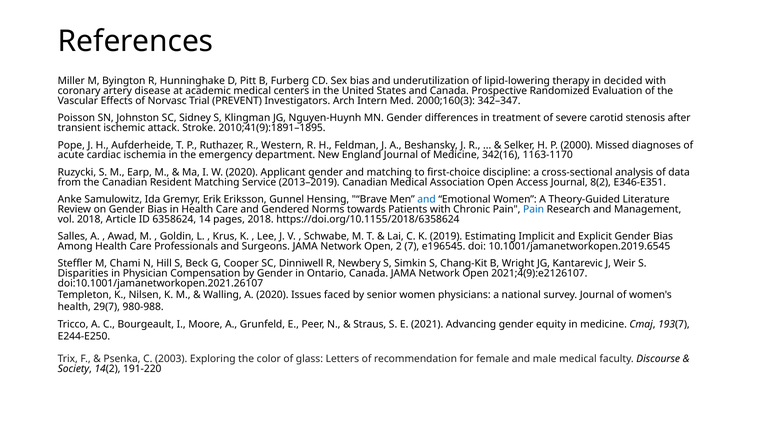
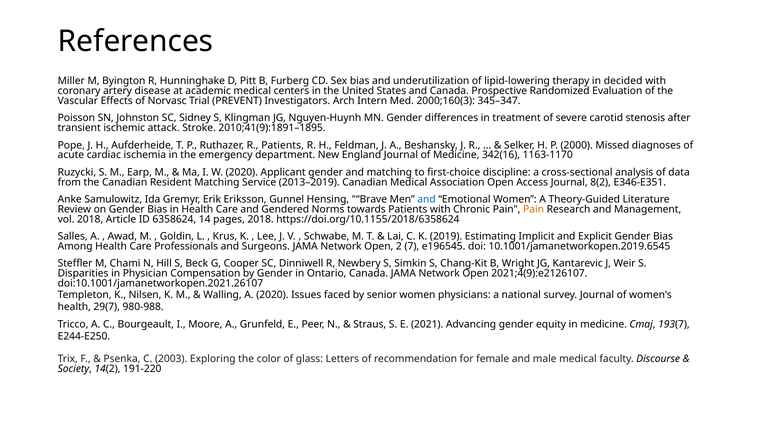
342–347: 342–347 -> 345–347 (499, 101)
R Western: Western -> Patients (283, 145)
Pain colour: blue -> orange (534, 209)
